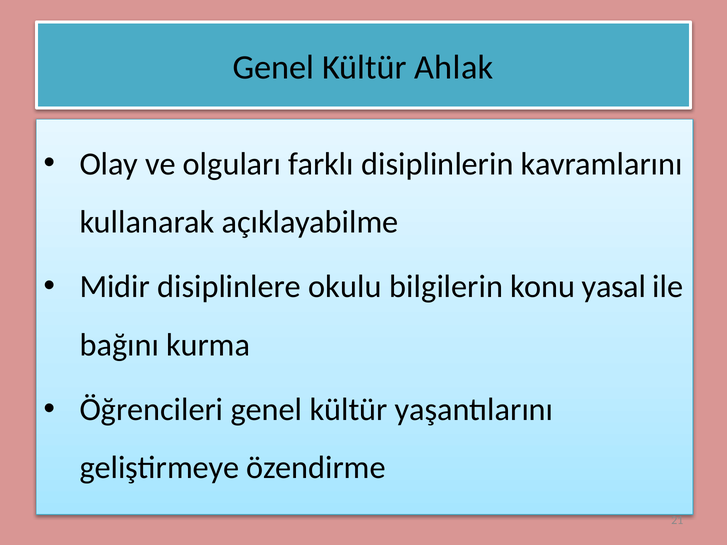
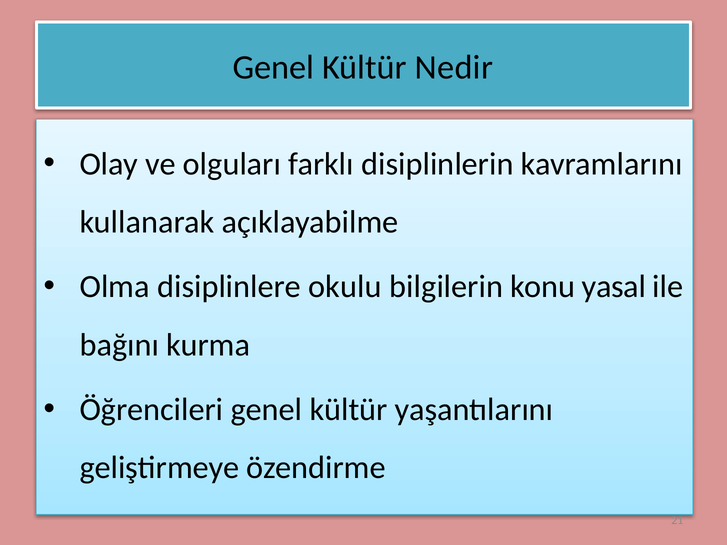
Ahlak: Ahlak -> Nedir (454, 67)
Midir: Midir -> Olma (115, 287)
